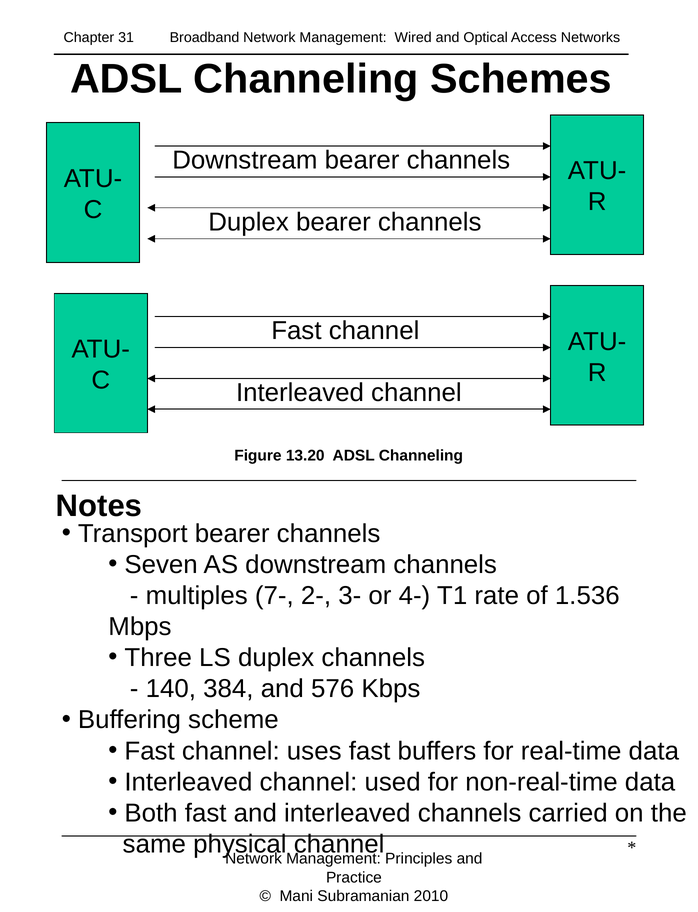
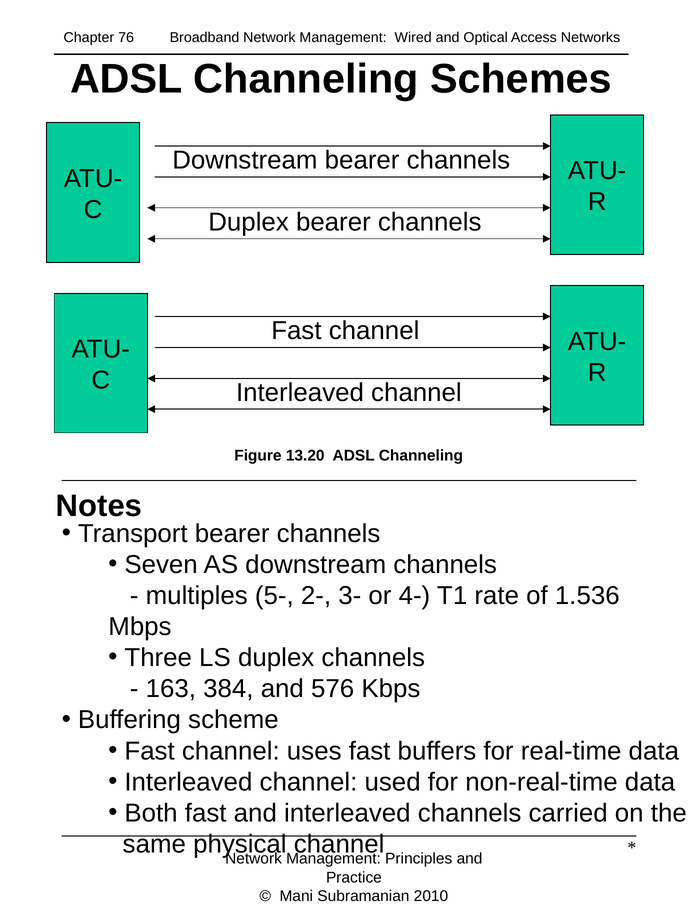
31: 31 -> 76 (126, 37)
7-: 7- -> 5- (274, 596)
140: 140 -> 163 (171, 689)
